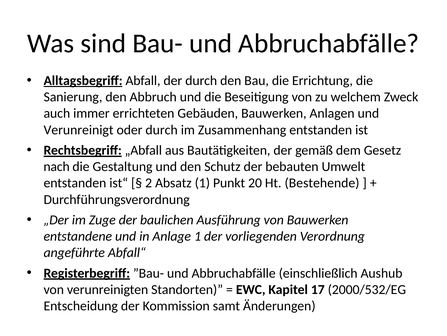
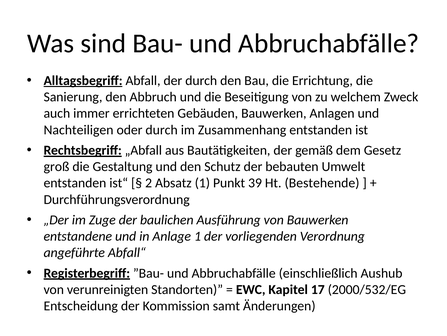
Verunreinigt: Verunreinigt -> Nachteiligen (79, 130)
nach: nach -> groß (56, 166)
20: 20 -> 39 (255, 183)
